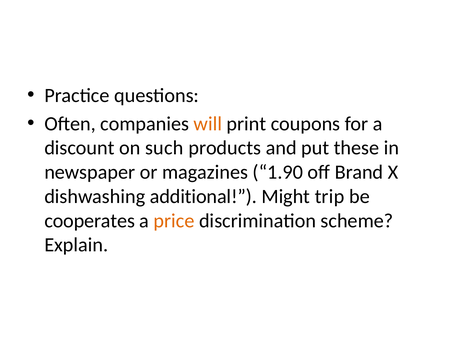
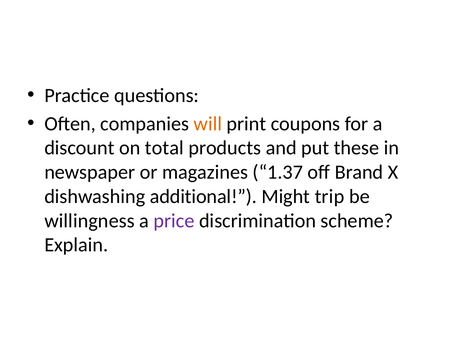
such: such -> total (164, 148)
1.90: 1.90 -> 1.37 (278, 172)
cooperates: cooperates -> willingness (90, 221)
price colour: orange -> purple (174, 221)
